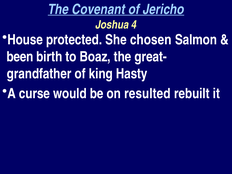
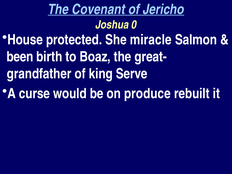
4: 4 -> 0 (134, 25)
chosen: chosen -> miracle (151, 40)
Hasty: Hasty -> Serve (132, 74)
resulted: resulted -> produce (147, 94)
